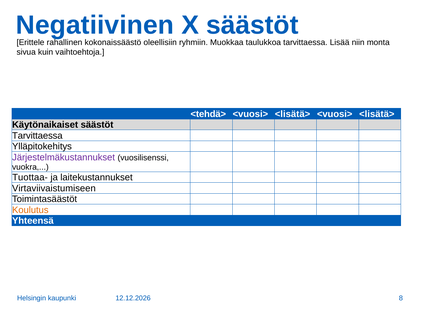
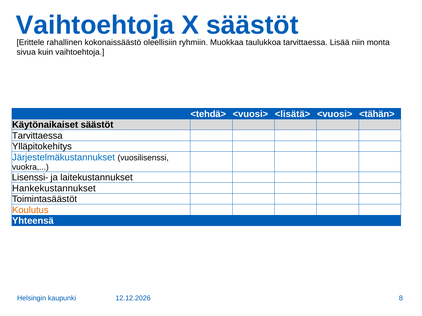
Negatiivinen: Negatiivinen -> Vaihtoehtoja (95, 25)
<lisätä>: <lisätä> -> <tähän> (377, 114)
Järjestelmäkustannukset colour: purple -> blue (64, 158)
Tuottaa-: Tuottaa- -> Lisenssi- (30, 178)
Virtaviivaistumiseen: Virtaviivaistumiseen -> Hankekustannukset (54, 189)
